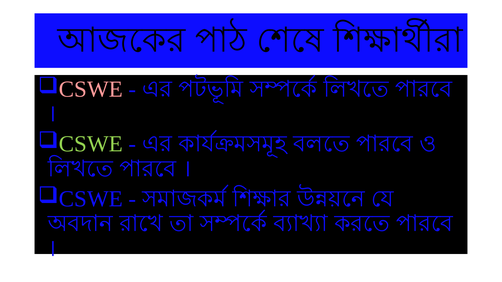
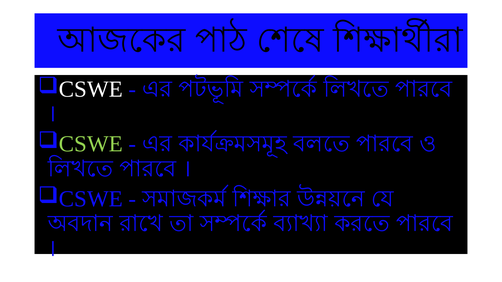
CSWE colour: pink -> white (91, 89)
